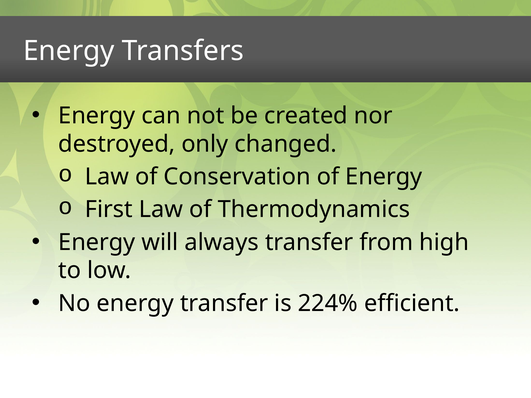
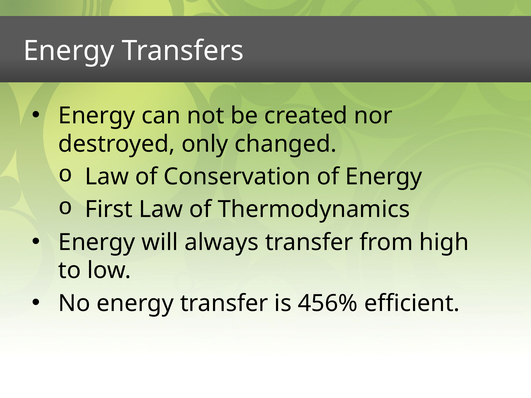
224%: 224% -> 456% (328, 303)
